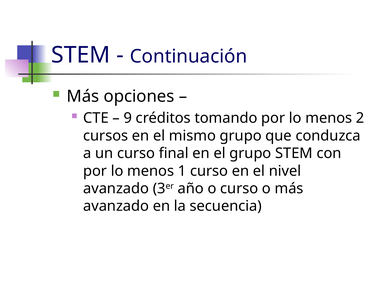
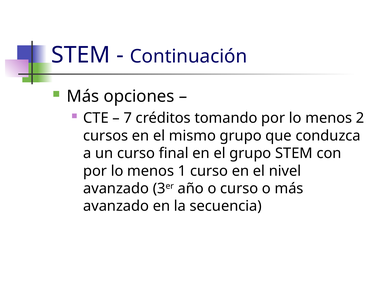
9: 9 -> 7 (128, 118)
